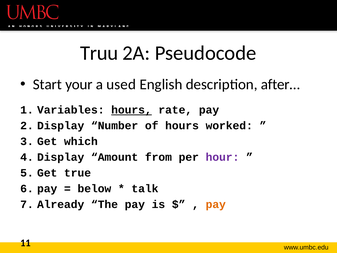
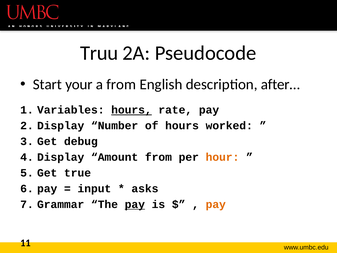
a used: used -> from (121, 84)
which: which -> debug (81, 141)
hour colour: purple -> orange (222, 157)
below: below -> input (94, 188)
talk: talk -> asks (145, 188)
Already: Already -> Grammar (61, 204)
pay underline: none -> present (135, 204)
